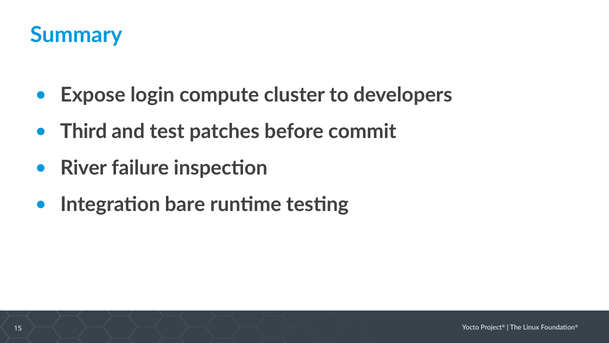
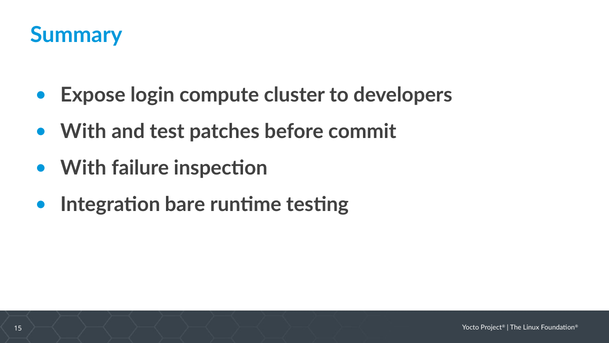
Third: Third -> With (83, 131)
River: River -> With (83, 168)
